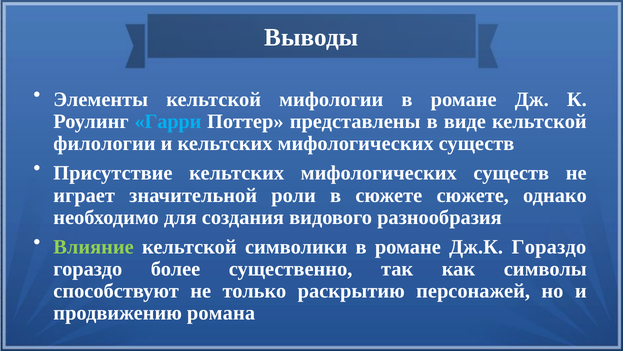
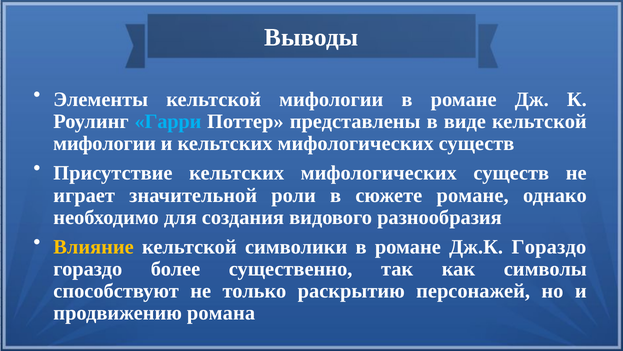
филологии: филологии -> мифологии (105, 143)
сюжете сюжете: сюжете -> романе (473, 195)
Влияние colour: light green -> yellow (94, 246)
